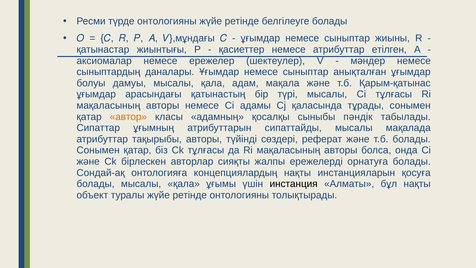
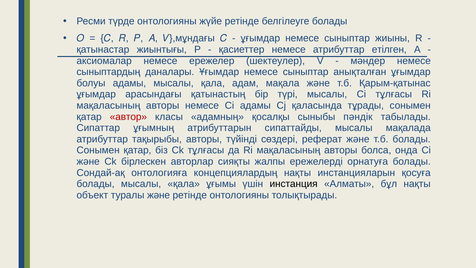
болуы дамуы: дамуы -> адамы (129, 83)
автор colour: orange -> red (128, 117)
туралы жүйе: жүйе -> және (159, 195)
